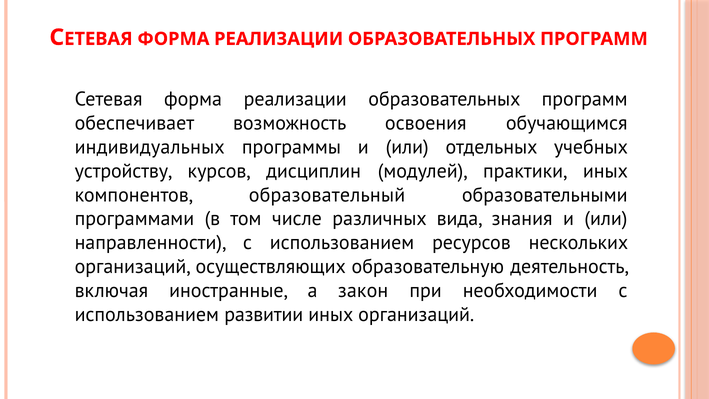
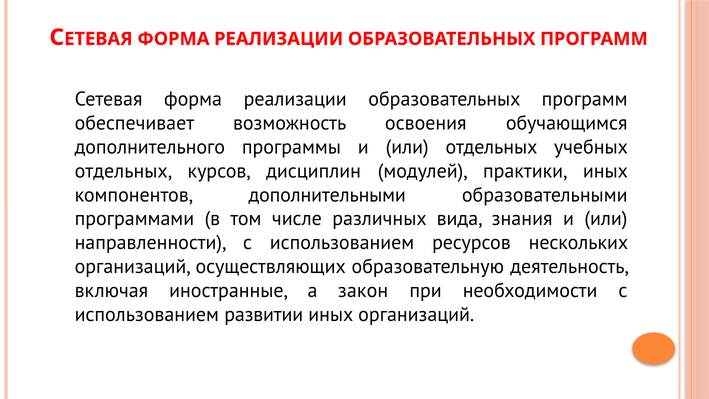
индивидуальных: индивидуальных -> дополнительного (150, 147)
устройству: устройству -> отдельных (123, 171)
образовательный: образовательный -> дополнительными (327, 195)
